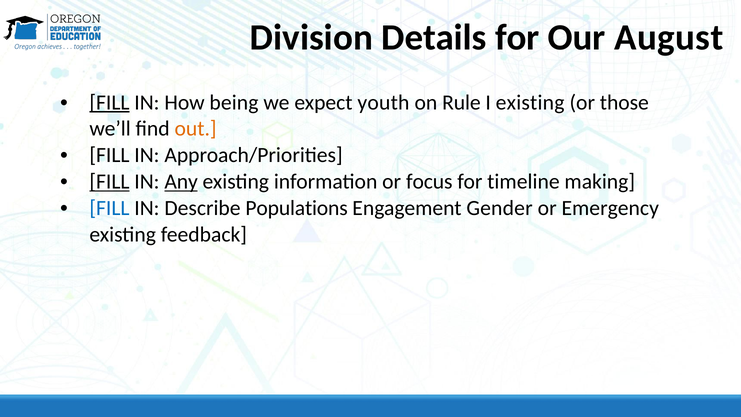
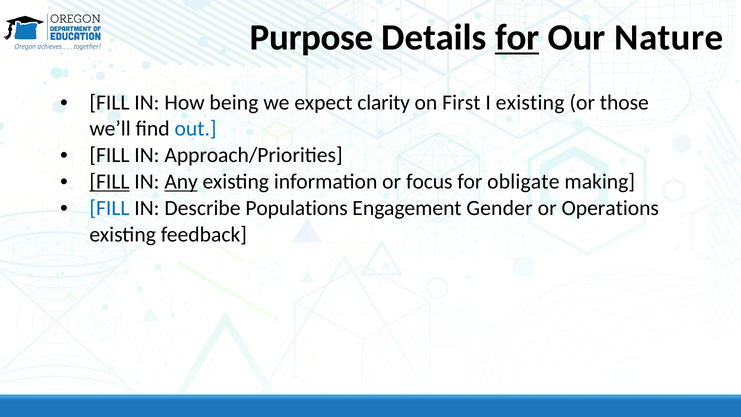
Division: Division -> Purpose (312, 38)
for underline: none -> present (517, 38)
August: August -> Nature (669, 38)
FILL underline: present -> none (110, 102)
youth: youth -> clarity (384, 102)
Rule: Rule -> First (461, 102)
out colour: orange -> blue (196, 129)
timeline: timeline -> obligate (523, 182)
Emergency: Emergency -> Operations (610, 208)
